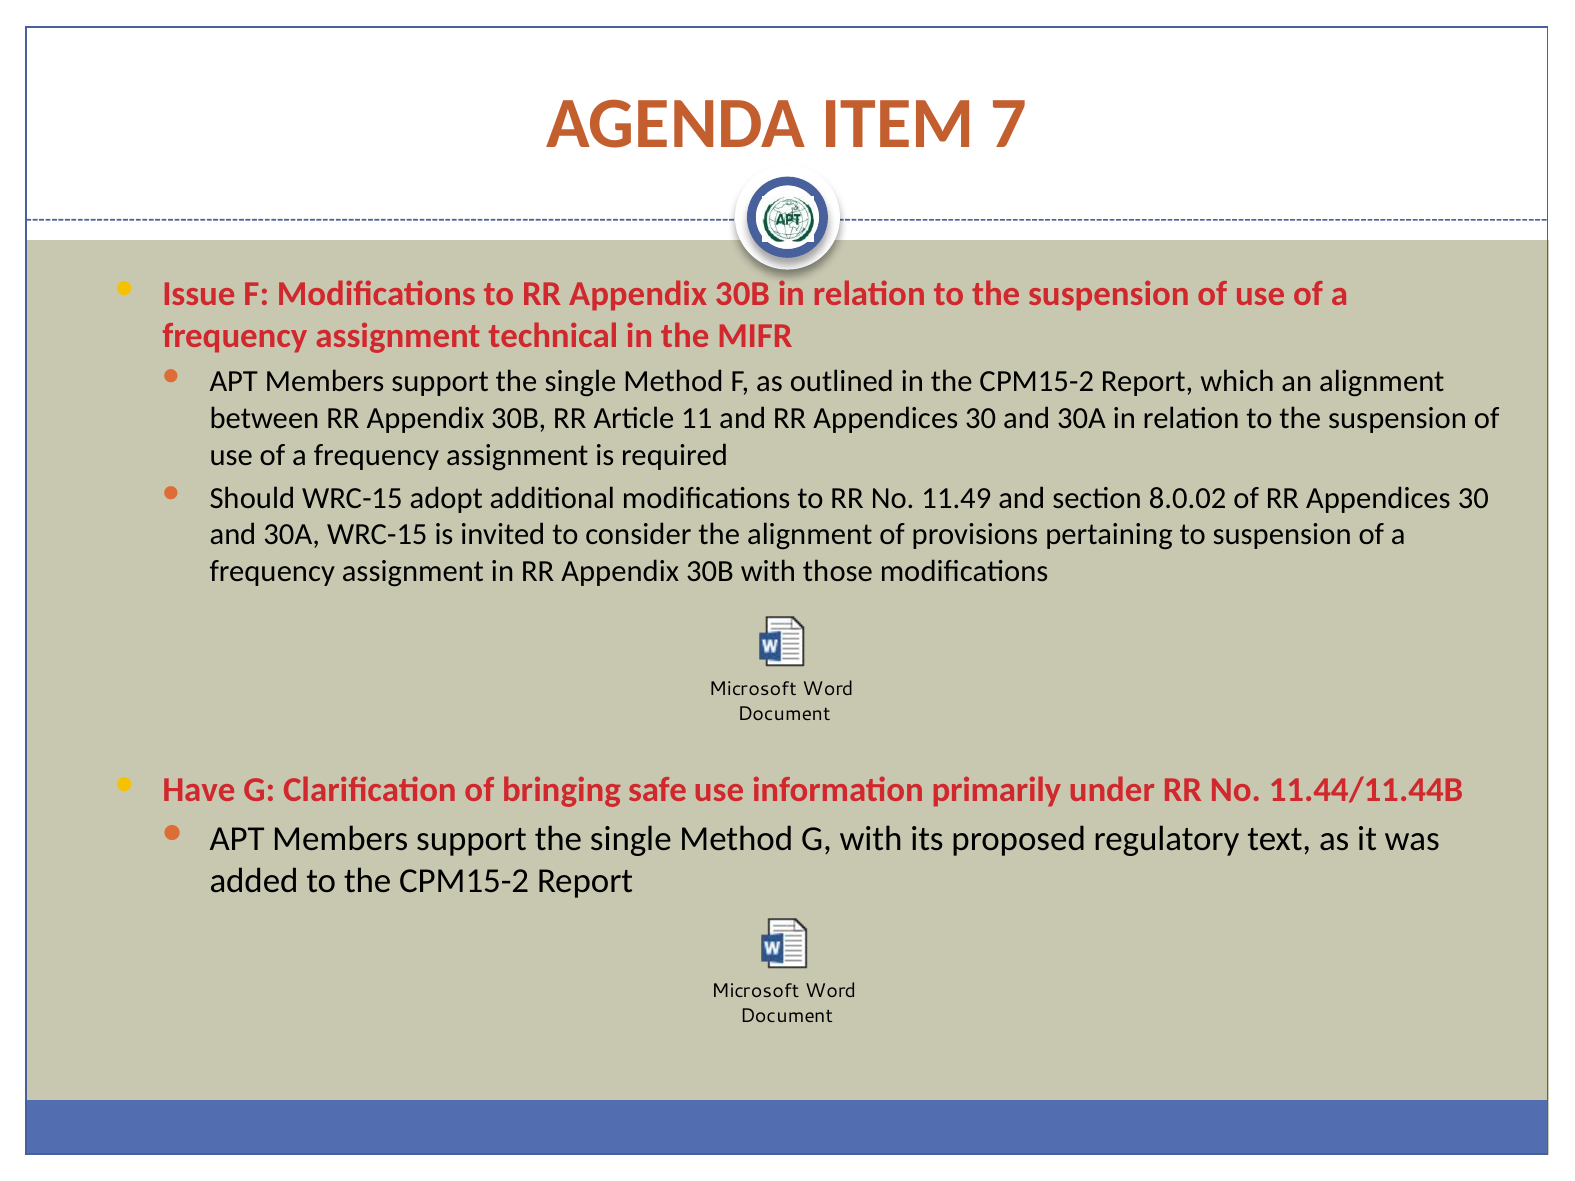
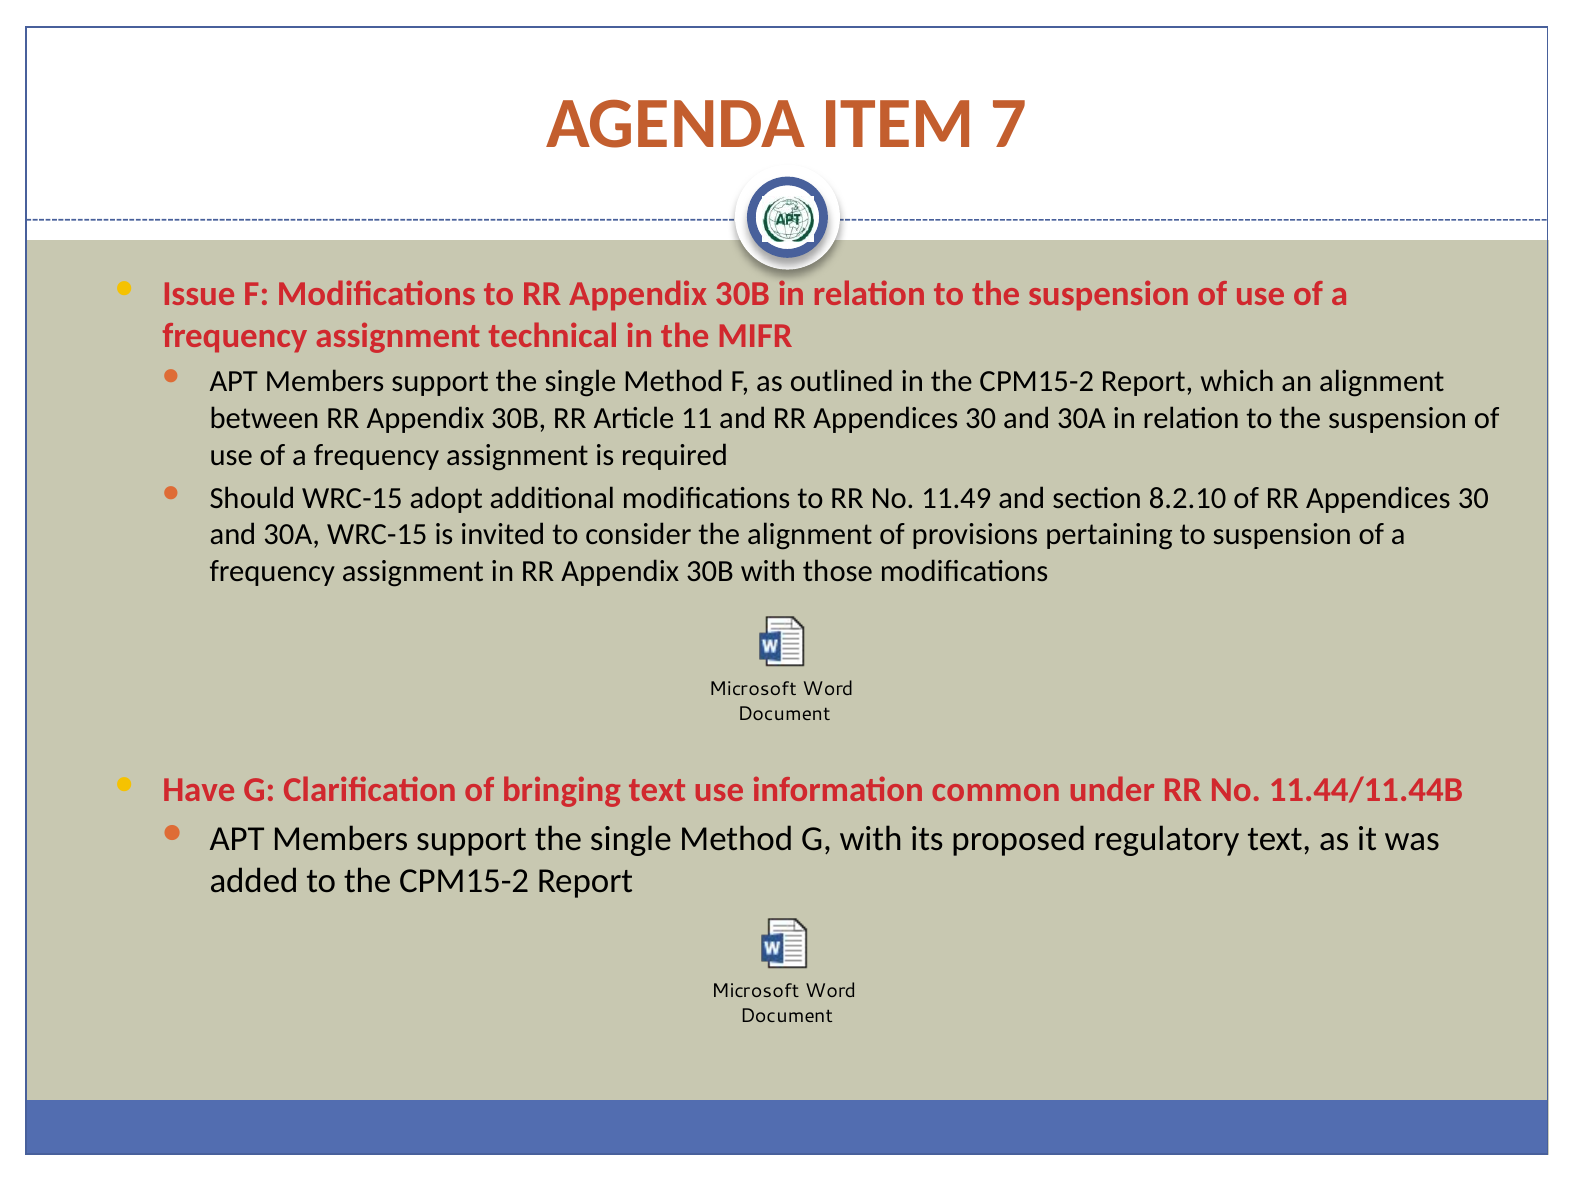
8.0.02: 8.0.02 -> 8.2.10 (1188, 498)
bringing safe: safe -> text (657, 790)
primarily: primarily -> common (996, 790)
